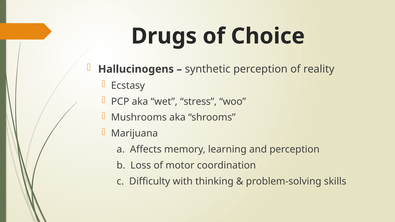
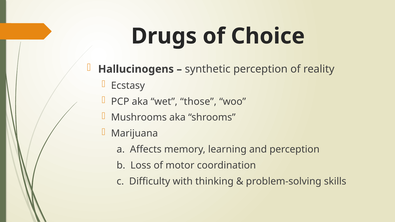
stress: stress -> those (198, 102)
